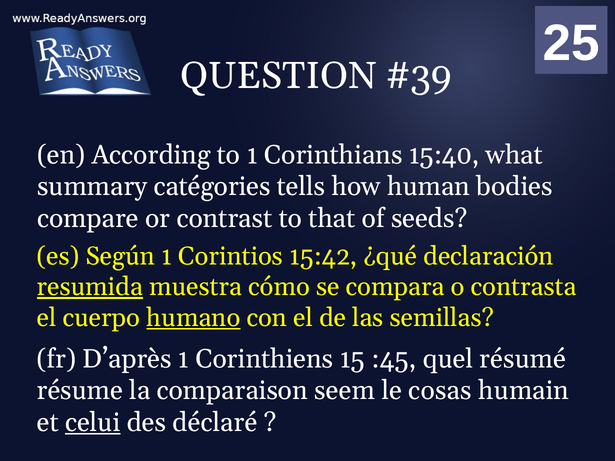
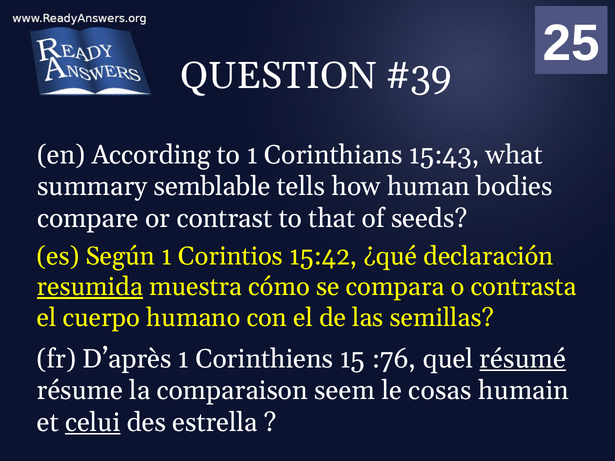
15:40: 15:40 -> 15:43 (444, 155)
catégories: catégories -> semblable (212, 187)
humano underline: present -> none (193, 318)
:45: :45 -> :76 (394, 359)
résumé underline: none -> present (523, 359)
déclaré: déclaré -> estrella (215, 423)
